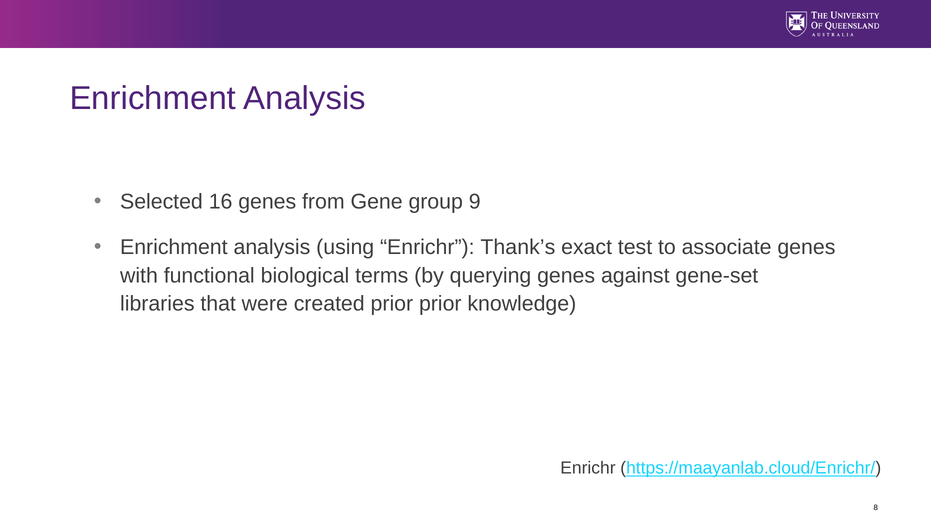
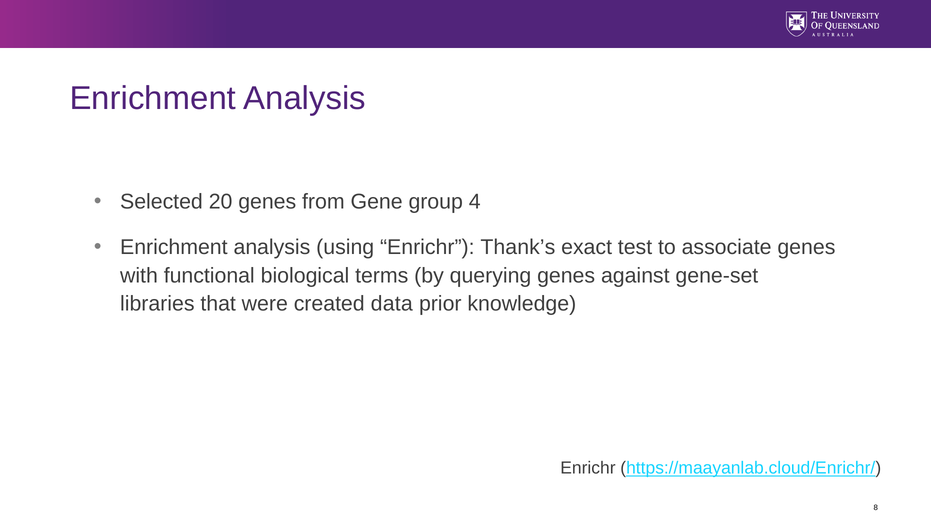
16: 16 -> 20 (221, 202)
9: 9 -> 4 (475, 202)
created prior: prior -> data (392, 304)
